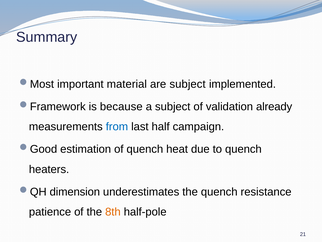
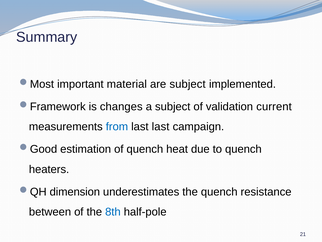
because: because -> changes (121, 106)
already: already -> current (274, 106)
last half: half -> last (161, 126)
patience: patience -> between (50, 212)
8th colour: orange -> blue (113, 212)
